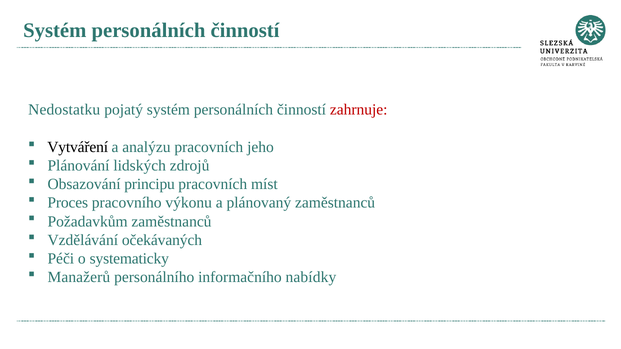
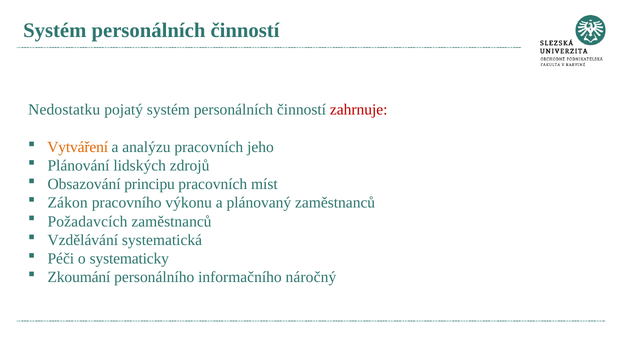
Vytváření colour: black -> orange (78, 147)
Proces: Proces -> Zákon (68, 203)
Požadavkům: Požadavkům -> Požadavcích (87, 222)
očekávaných: očekávaných -> systematická (162, 240)
Manažerů: Manažerů -> Zkoumání (79, 278)
nabídky: nabídky -> náročný (311, 278)
